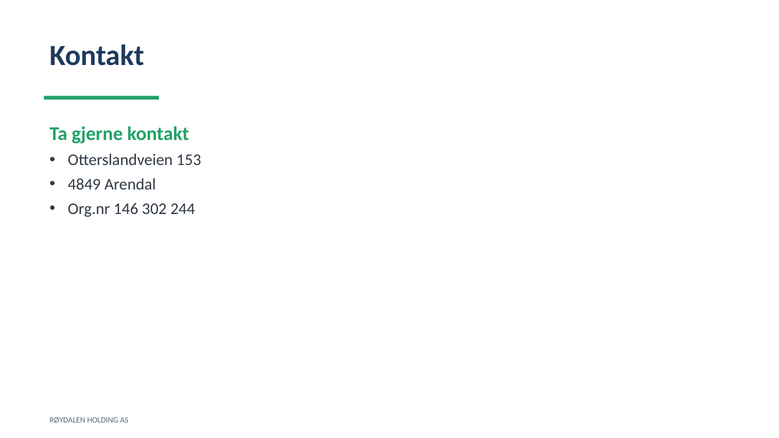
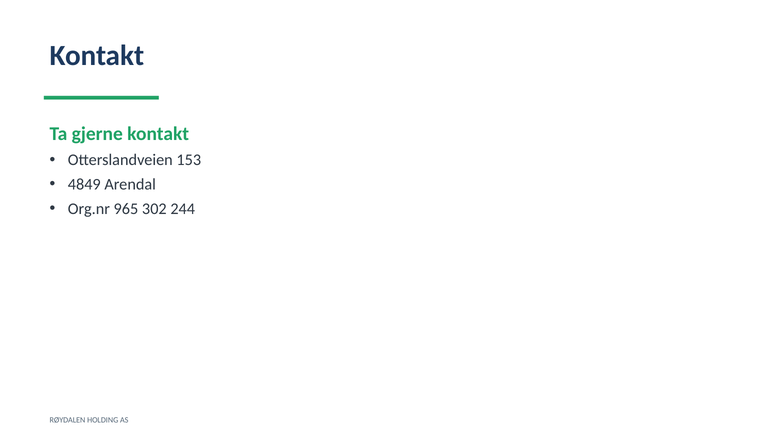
146: 146 -> 965 (126, 209)
